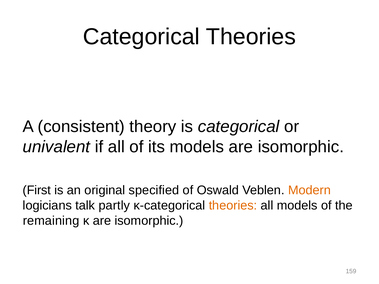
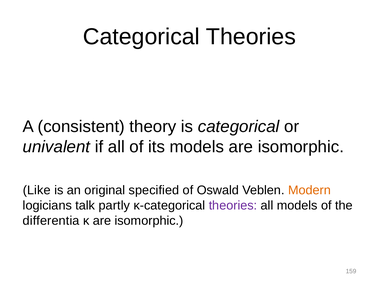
First: First -> Like (37, 190)
theories colour: orange -> purple (233, 206)
remaining: remaining -> differentia (51, 221)
